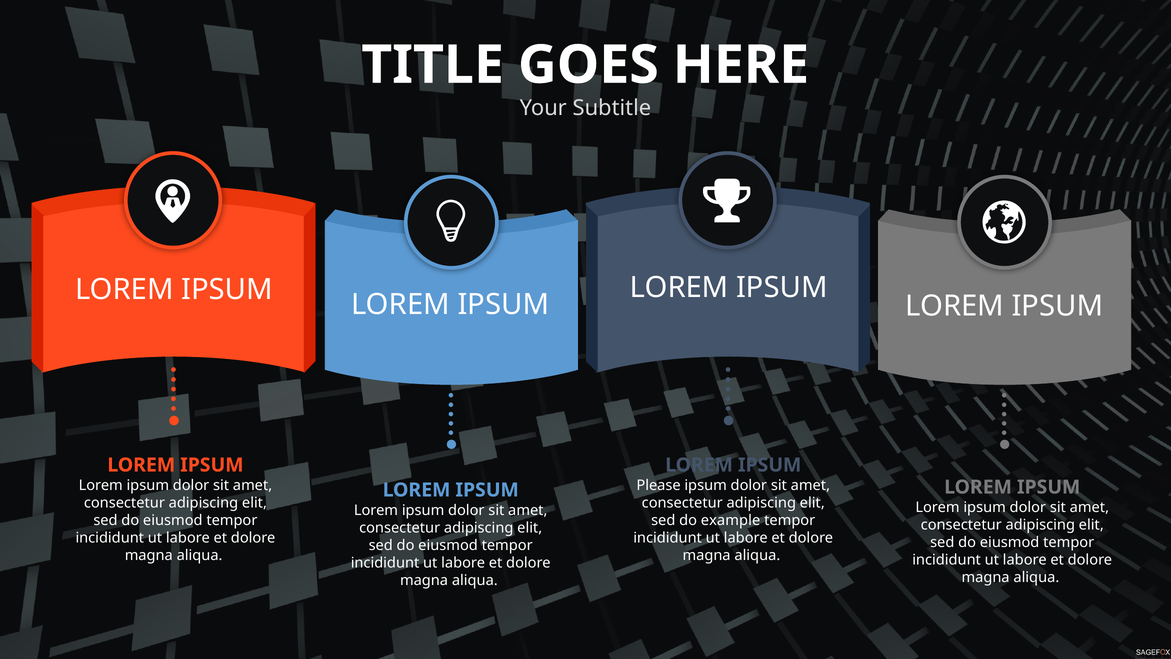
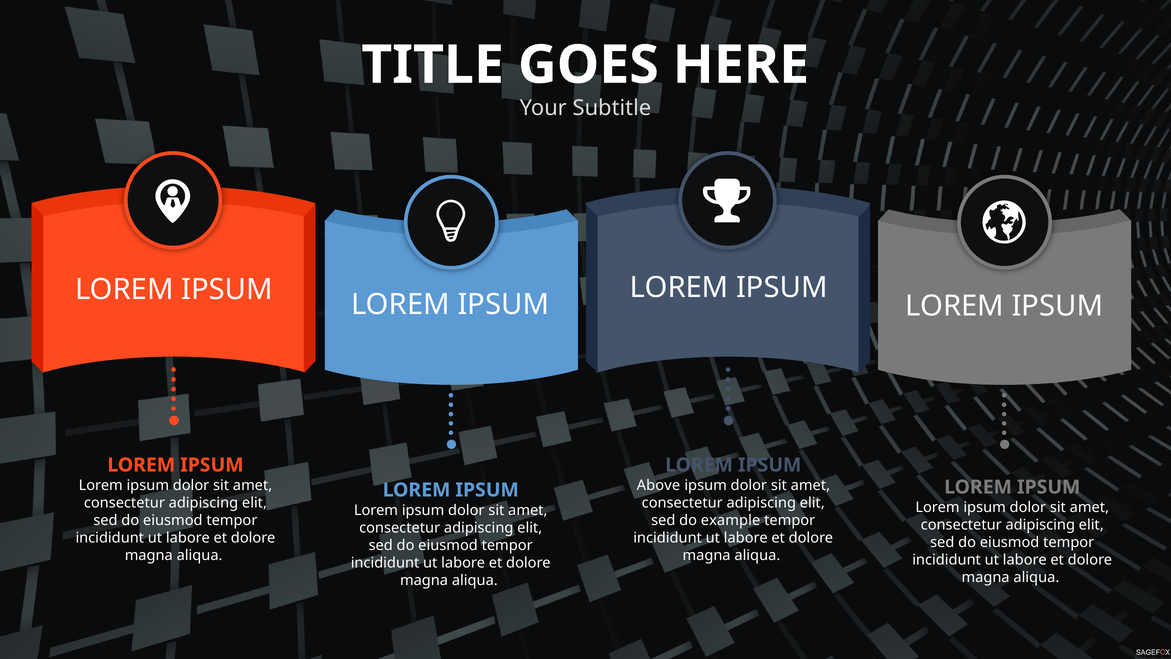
Please: Please -> Above (658, 485)
